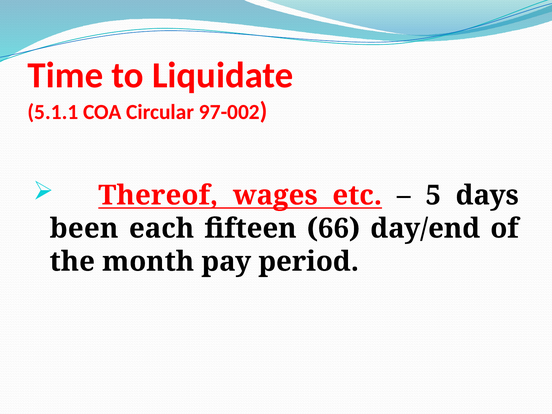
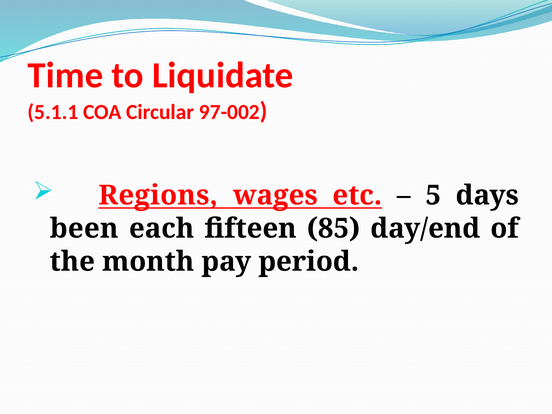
Thereof: Thereof -> Regions (158, 195)
66: 66 -> 85 (333, 228)
